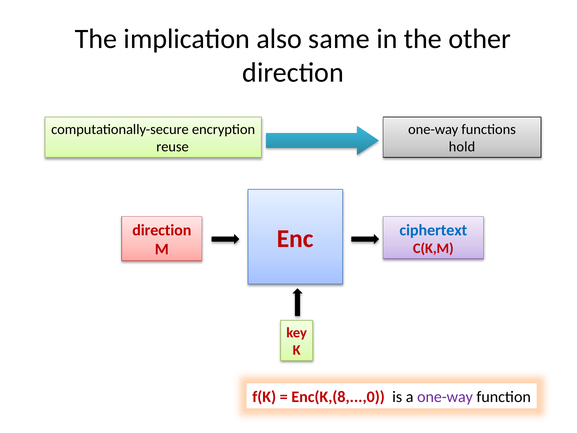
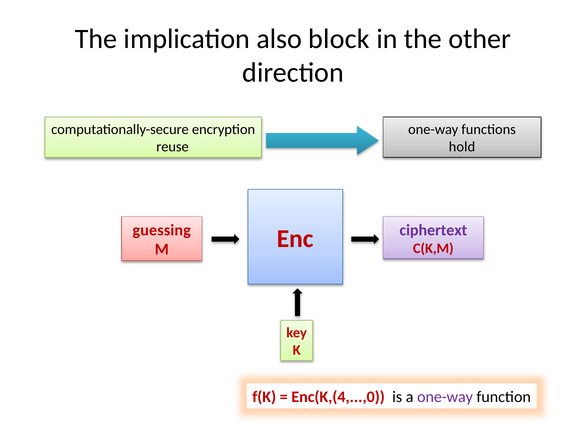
same: same -> block (339, 39)
direction: direction -> guessing (162, 230)
ciphertext colour: blue -> purple (433, 230)
Enc(K,(8,...,0: Enc(K,(8,...,0 -> Enc(K,(4,...,0 (338, 397)
